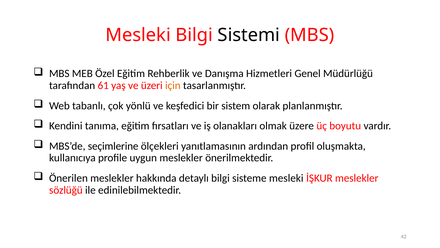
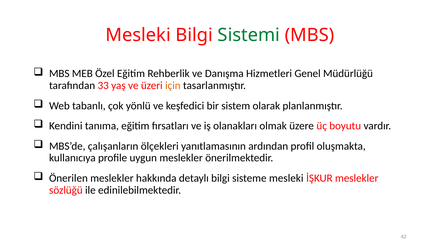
Sistemi colour: black -> green (249, 35)
61: 61 -> 33 (103, 85)
seçimlerine: seçimlerine -> çalışanların (113, 146)
